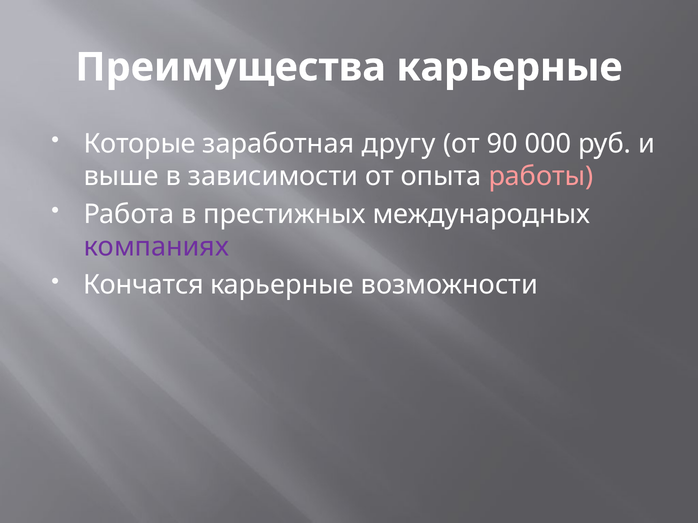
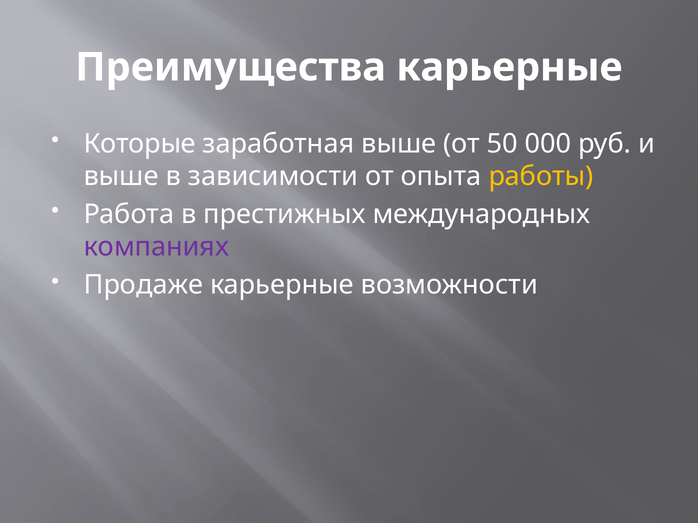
заработная другу: другу -> выше (399, 144)
90: 90 -> 50 (502, 144)
работы colour: pink -> yellow (541, 176)
Кончатся: Кончатся -> Продаже (143, 285)
